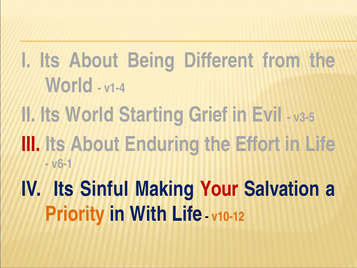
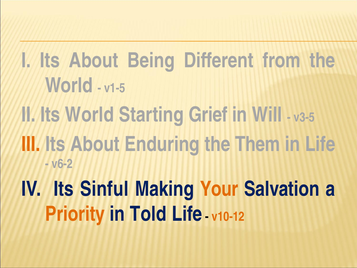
v1-4: v1-4 -> v1-5 (115, 88)
Evil: Evil -> Will (267, 115)
III colour: red -> orange (31, 144)
Effort: Effort -> Them (258, 144)
v6-1: v6-1 -> v6-2 (62, 164)
Your colour: red -> orange (219, 189)
With: With -> Told (148, 214)
